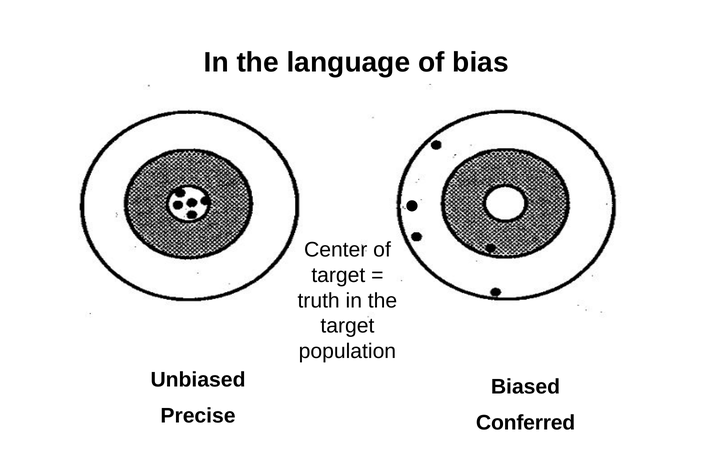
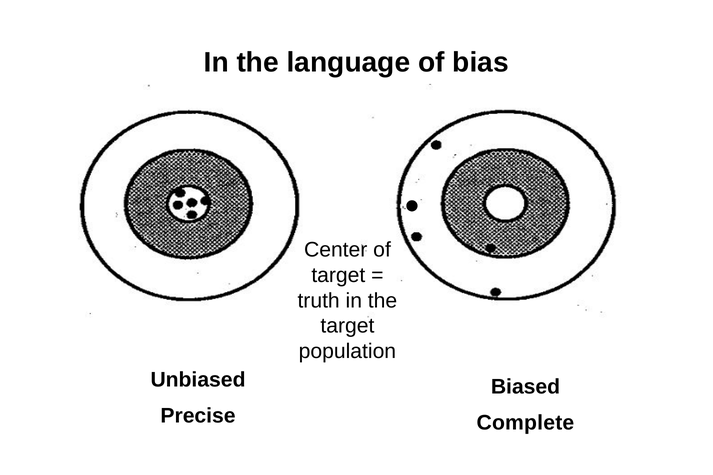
Conferred: Conferred -> Complete (525, 423)
